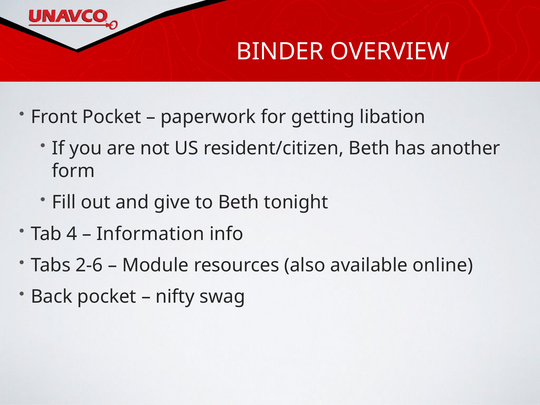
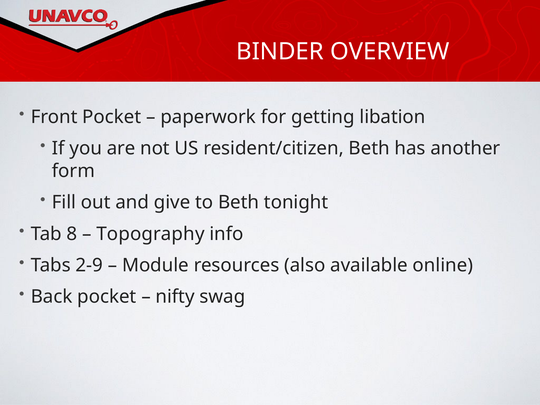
4: 4 -> 8 (72, 234)
Information: Information -> Topography (150, 234)
2-6: 2-6 -> 2-9 (89, 265)
